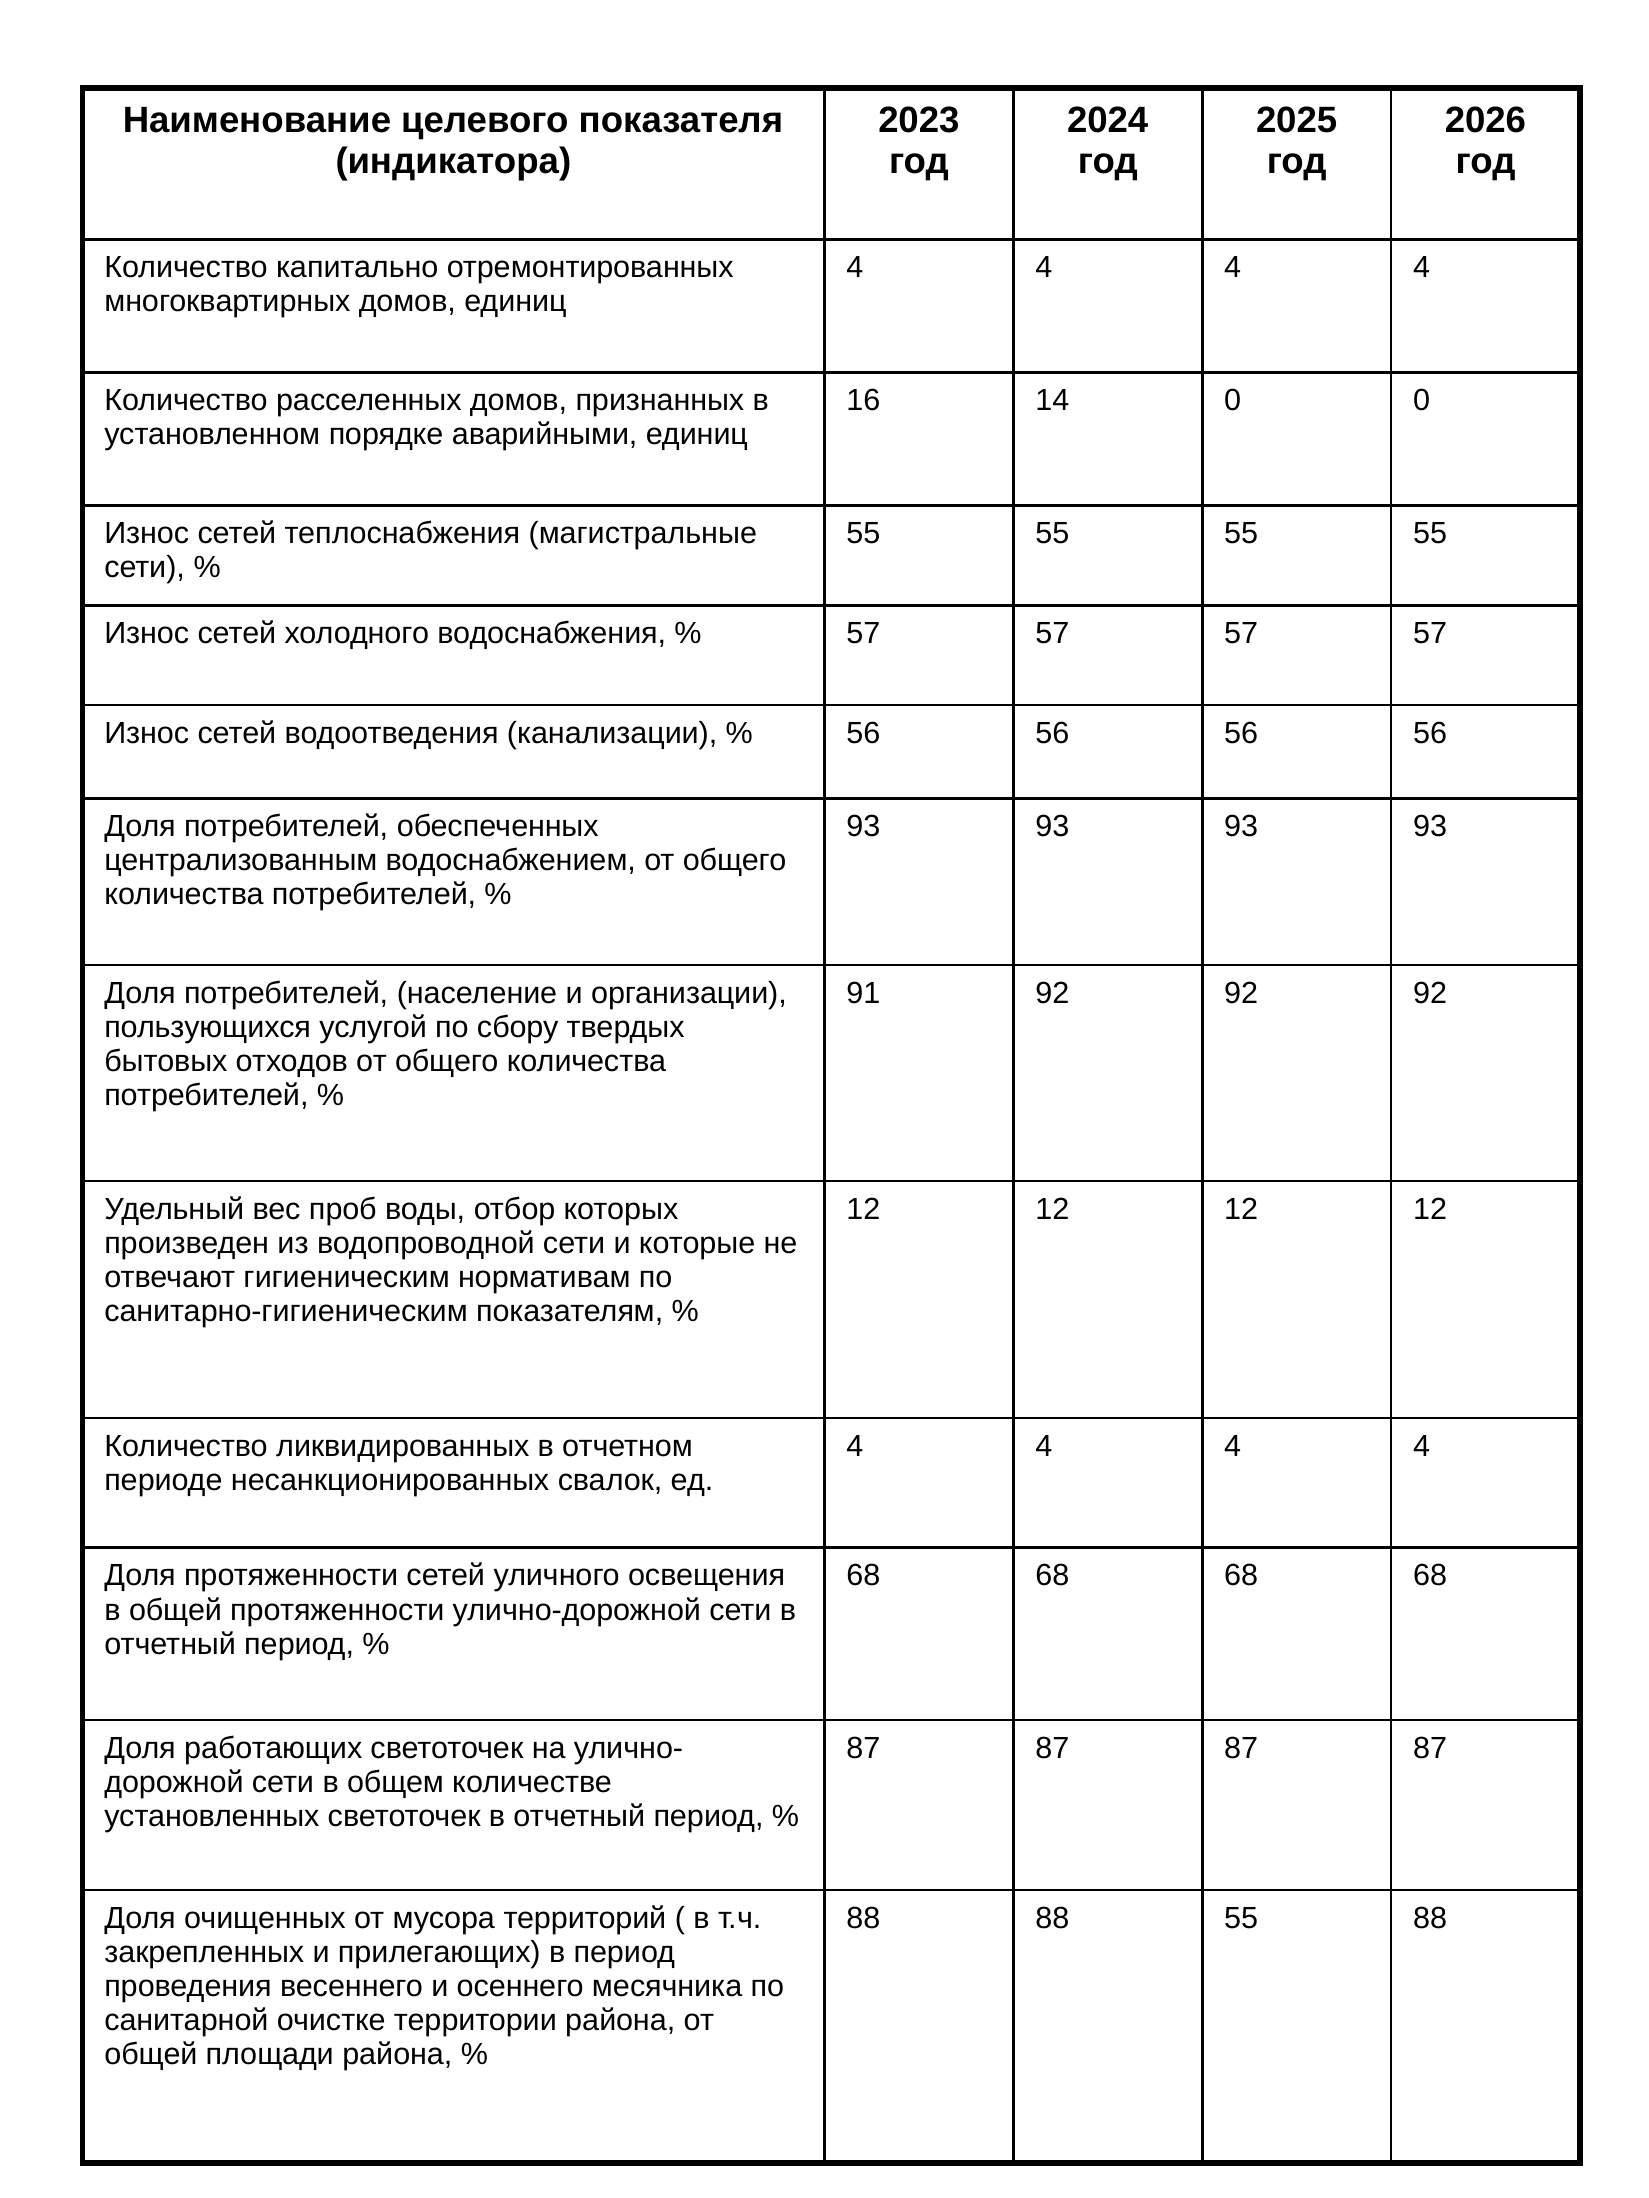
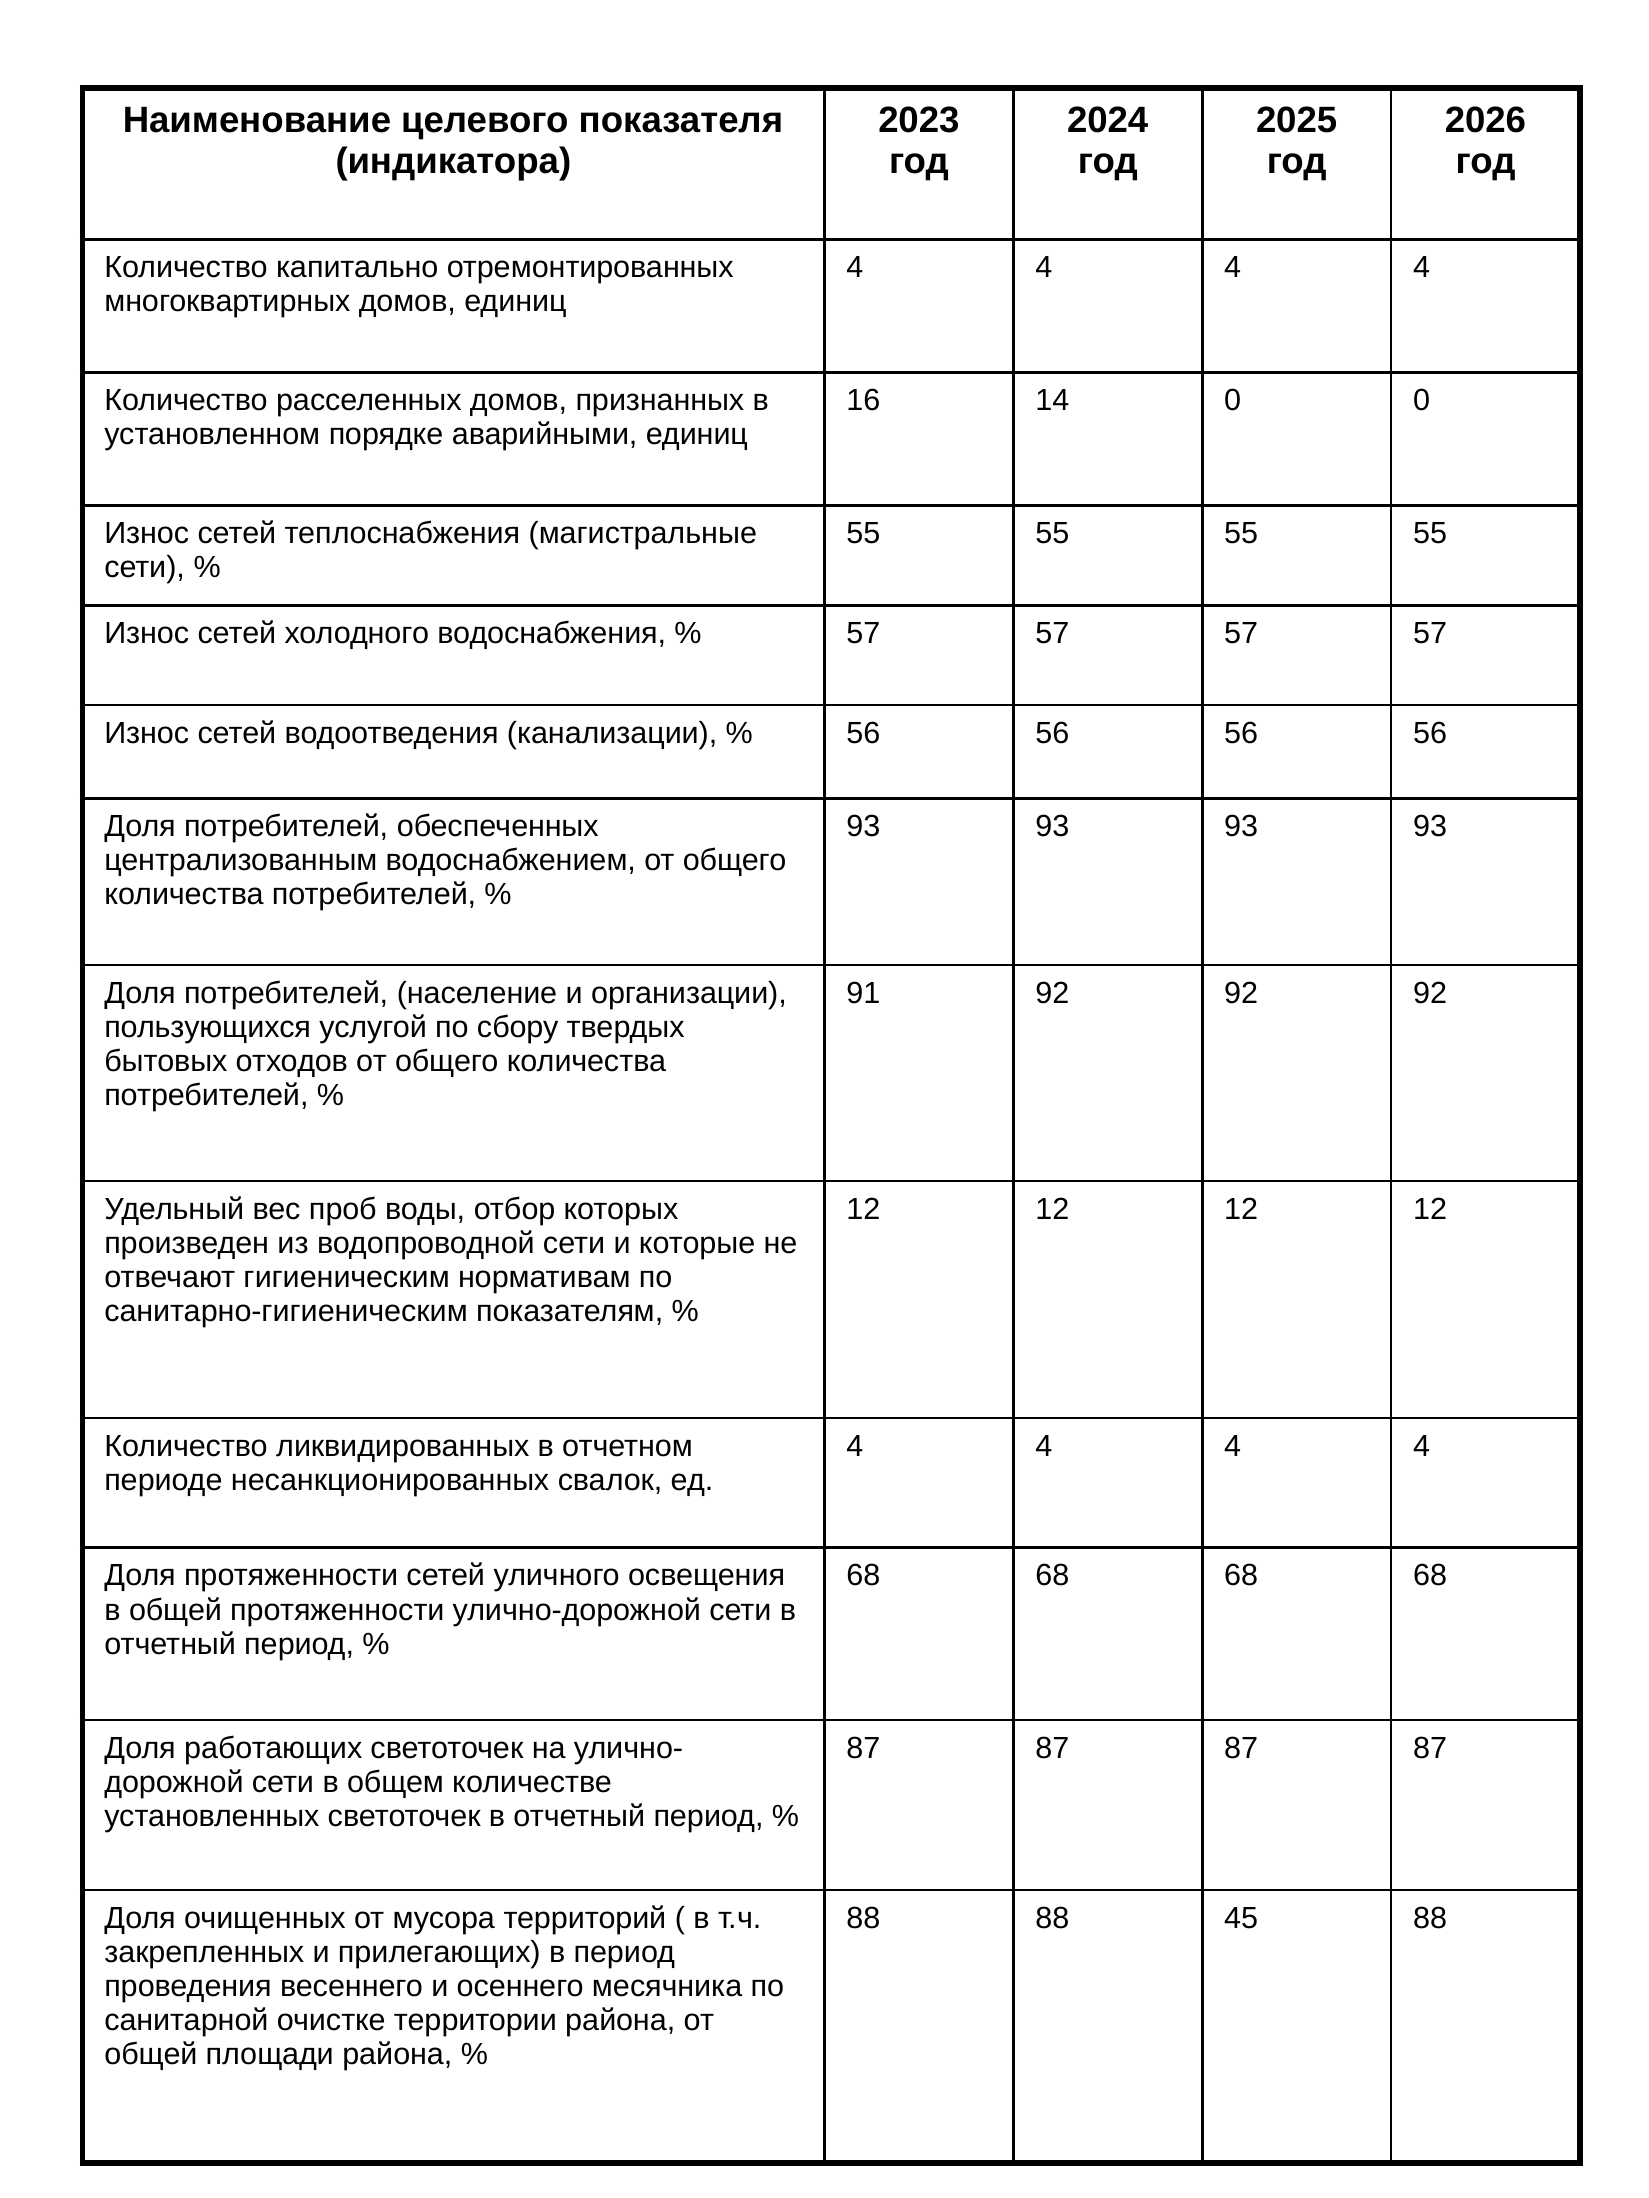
88 55: 55 -> 45 (1241, 1919)
